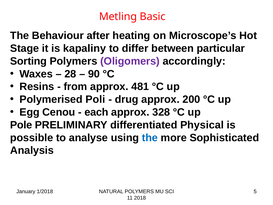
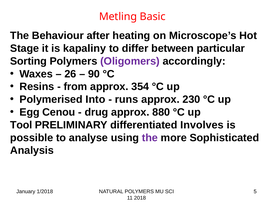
28: 28 -> 26 (70, 74)
481: 481 -> 354 (140, 87)
Poli: Poli -> Into (95, 99)
drug: drug -> runs (127, 99)
200: 200 -> 230 (191, 99)
each: each -> drug (96, 112)
328: 328 -> 880 (161, 112)
Pole: Pole -> Tool (21, 125)
Physical: Physical -> Involves (202, 125)
the colour: blue -> purple (150, 138)
